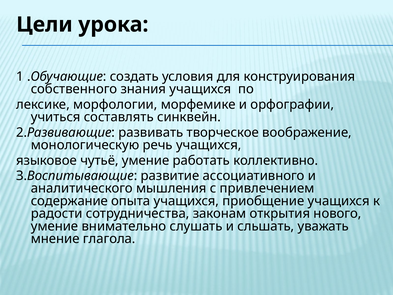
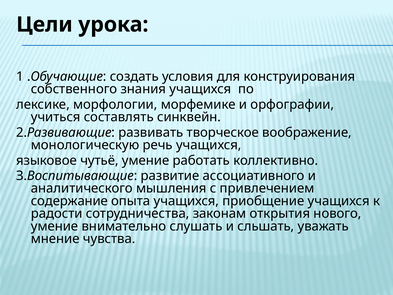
глагола: глагола -> чувства (109, 239)
